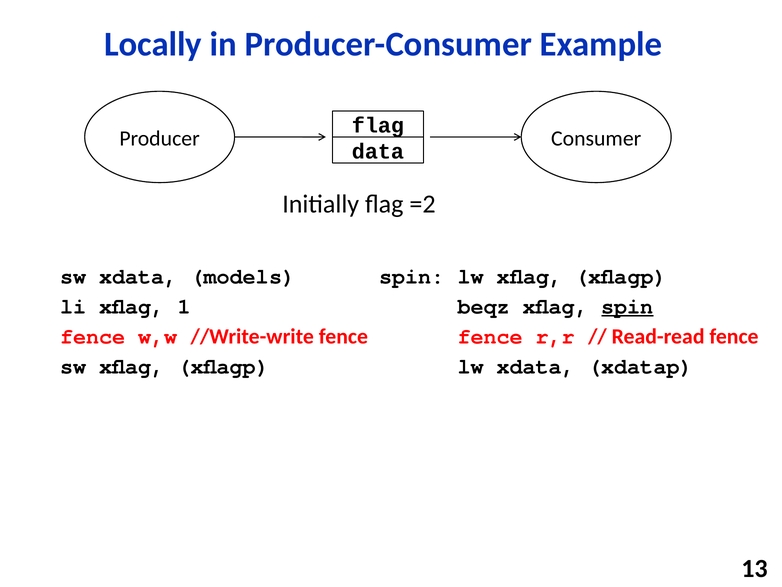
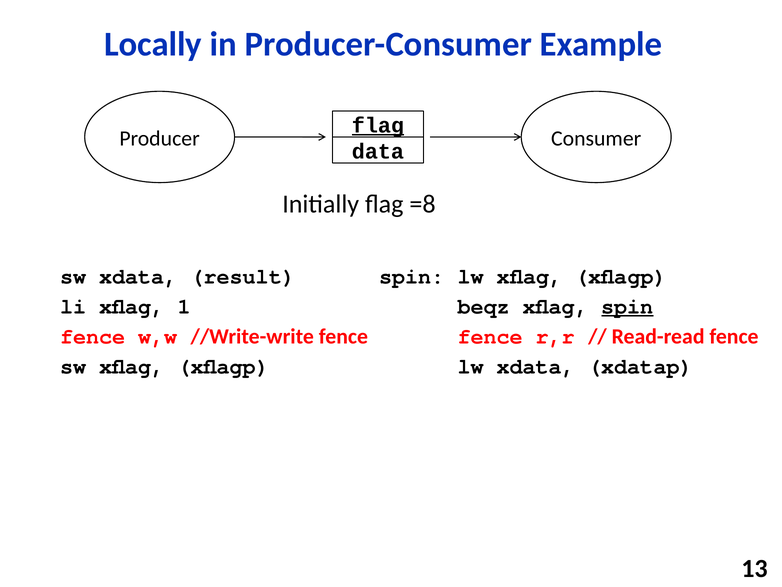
flag underline: none -> present (378, 125)
=2: =2 -> =8 (423, 204)
models: models -> result (243, 276)
